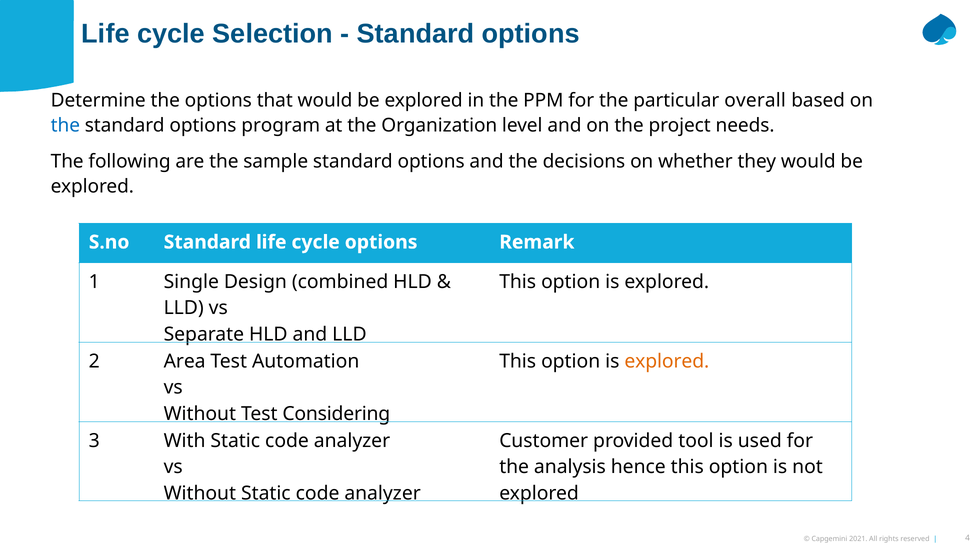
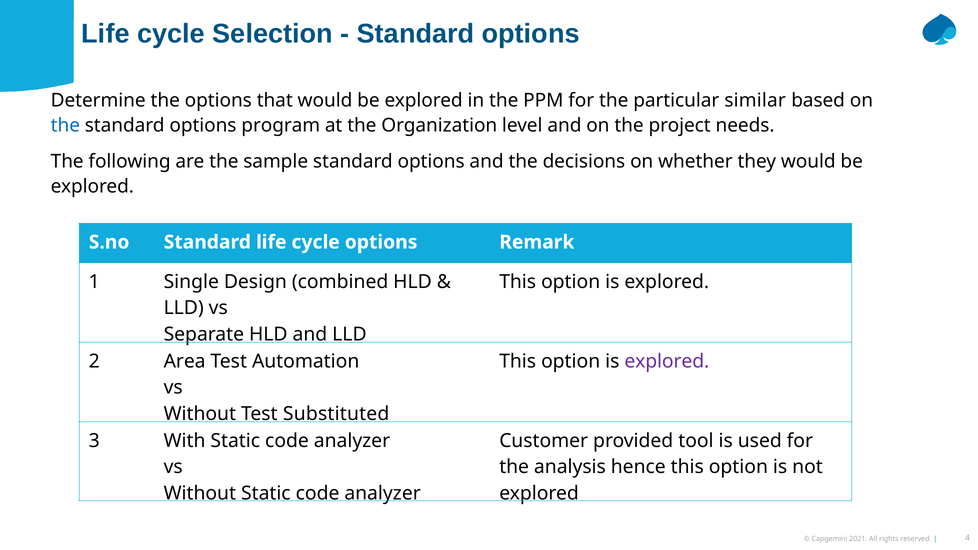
overall: overall -> similar (755, 100)
explored colour: orange -> purple (667, 361)
Considering: Considering -> Substituted (336, 414)
